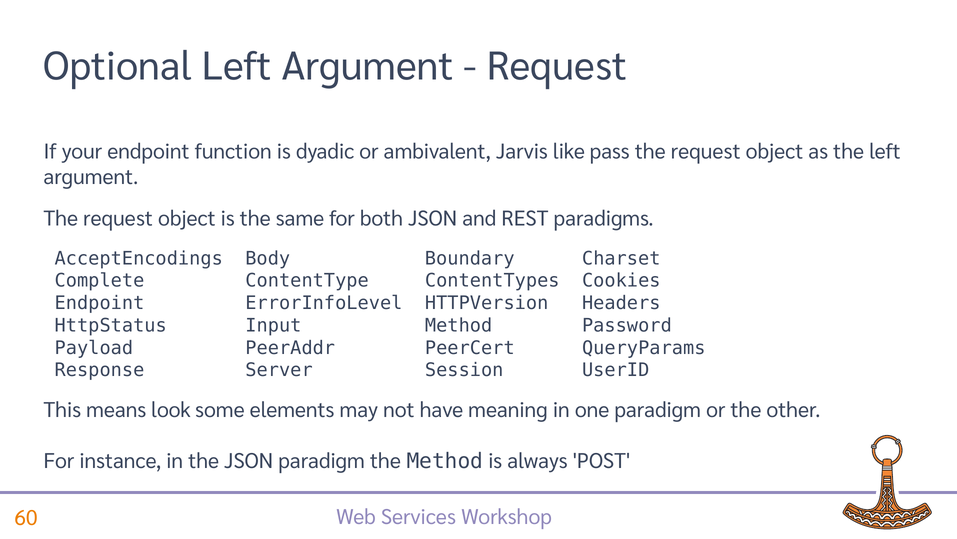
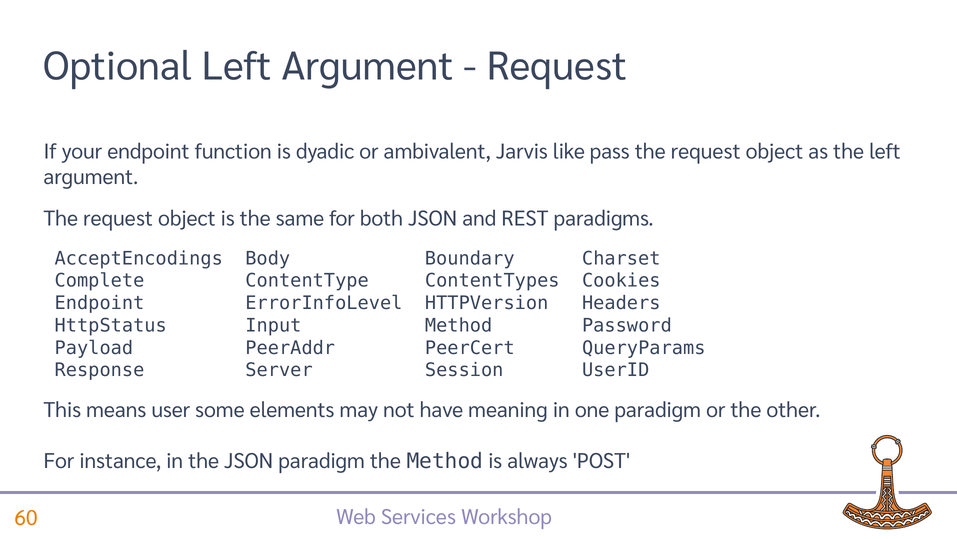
look: look -> user (171, 410)
